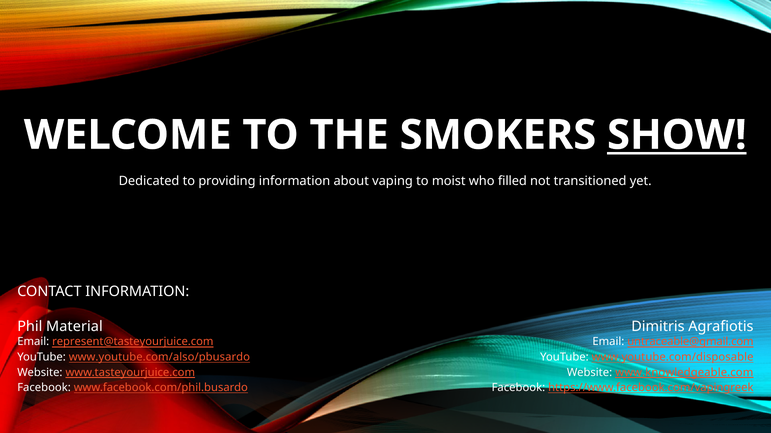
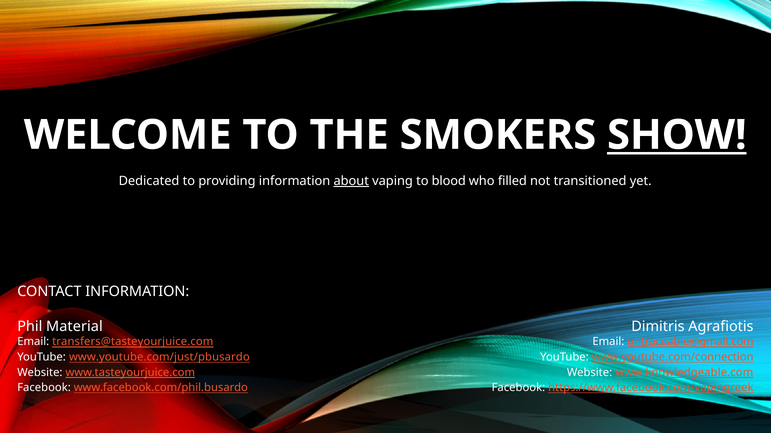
about underline: none -> present (351, 181)
moist: moist -> blood (449, 181)
represent@tasteyourjuice.com: represent@tasteyourjuice.com -> transfers@tasteyourjuice.com (133, 342)
www.youtube.com/also/pbusardo: www.youtube.com/also/pbusardo -> www.youtube.com/just/pbusardo (159, 358)
www.youtube.com/disposable: www.youtube.com/disposable -> www.youtube.com/connection (673, 358)
